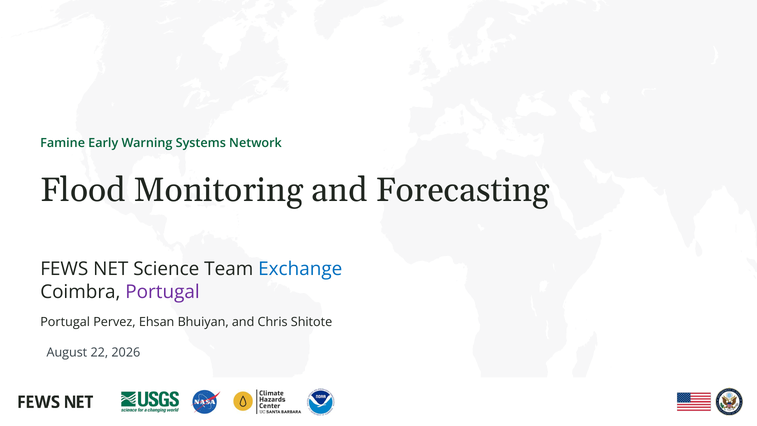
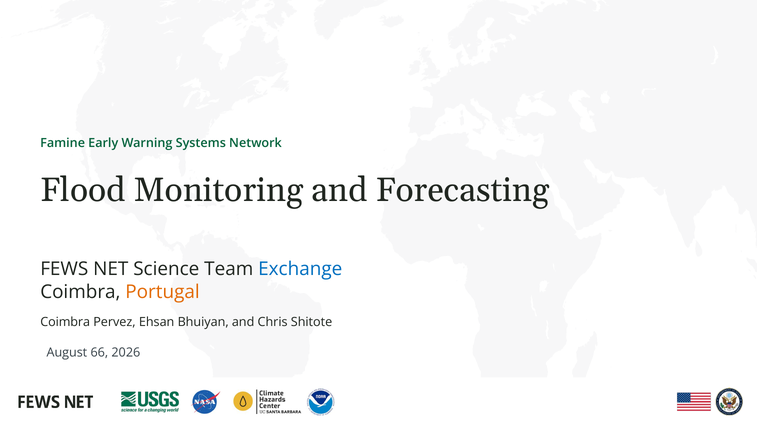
Portugal colour: purple -> orange (163, 292)
Portugal: Portugal -> Coimbra (65, 322)
22: 22 -> 66 (99, 353)
